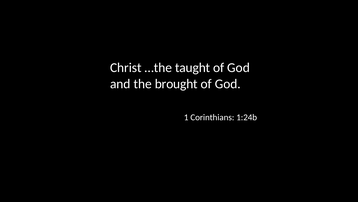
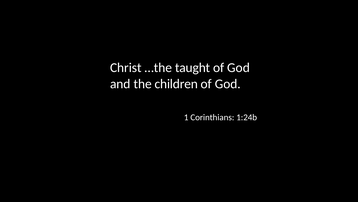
brought: brought -> children (176, 84)
